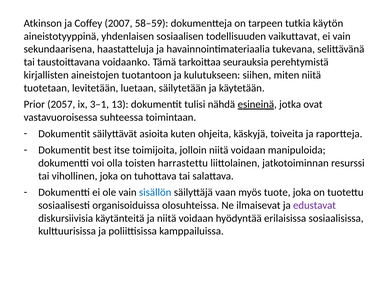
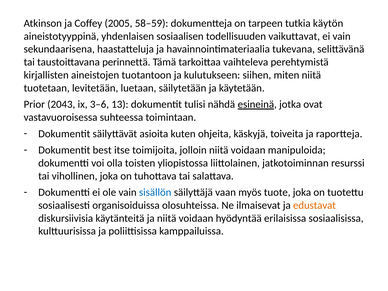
2007: 2007 -> 2005 (119, 23)
voidaanko: voidaanko -> perinnettä (126, 62)
seurauksia: seurauksia -> vaihteleva (246, 62)
2057: 2057 -> 2043 (61, 104)
3–1: 3–1 -> 3–6 (99, 104)
harrastettu: harrastettu -> yliopistossa (183, 163)
edustavat colour: purple -> orange (314, 205)
